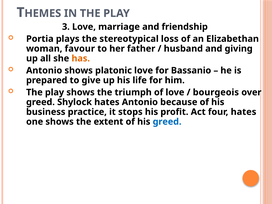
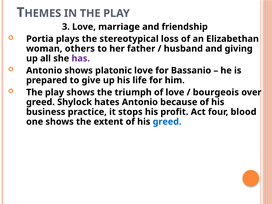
favour: favour -> others (80, 49)
has colour: orange -> purple (81, 58)
four hates: hates -> blood (244, 112)
